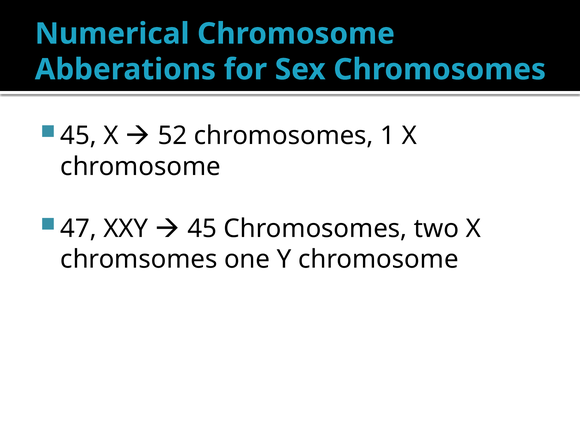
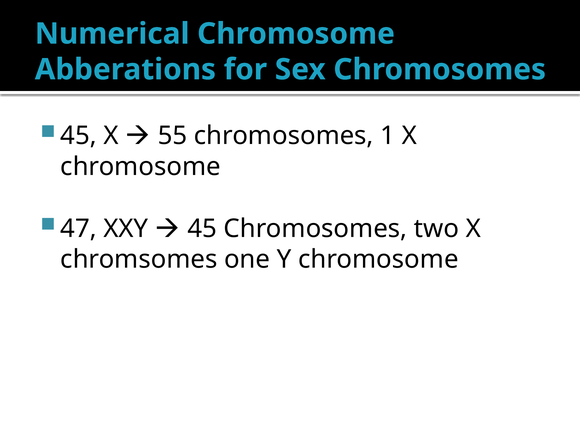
52: 52 -> 55 (173, 136)
